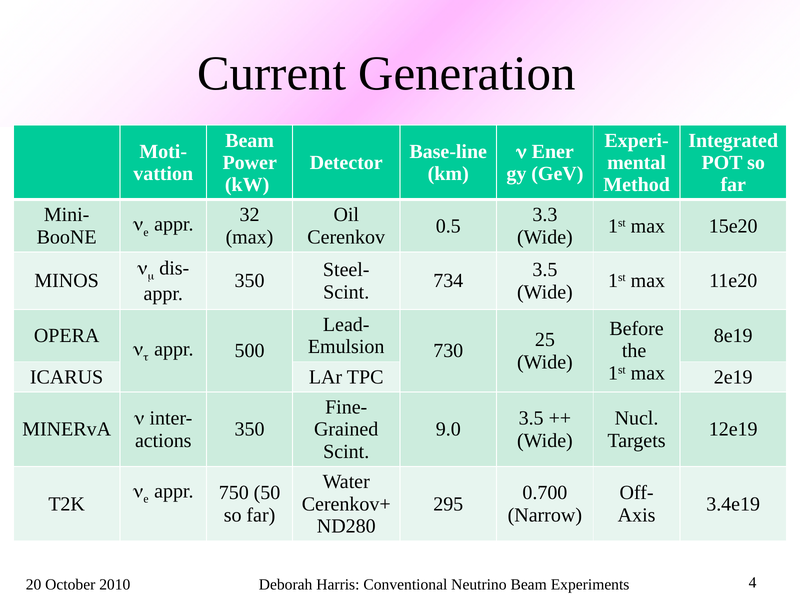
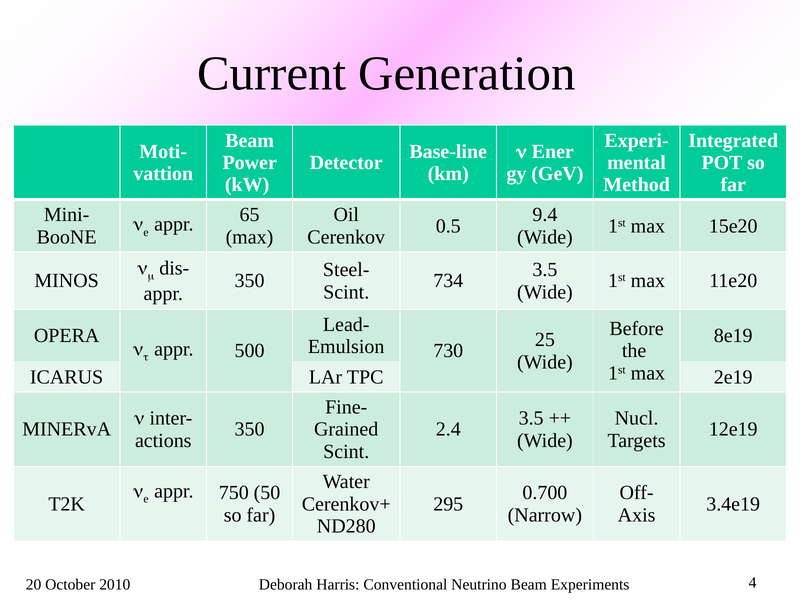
3.3: 3.3 -> 9.4 (545, 215)
32: 32 -> 65 (250, 215)
9.0: 9.0 -> 2.4 (448, 429)
